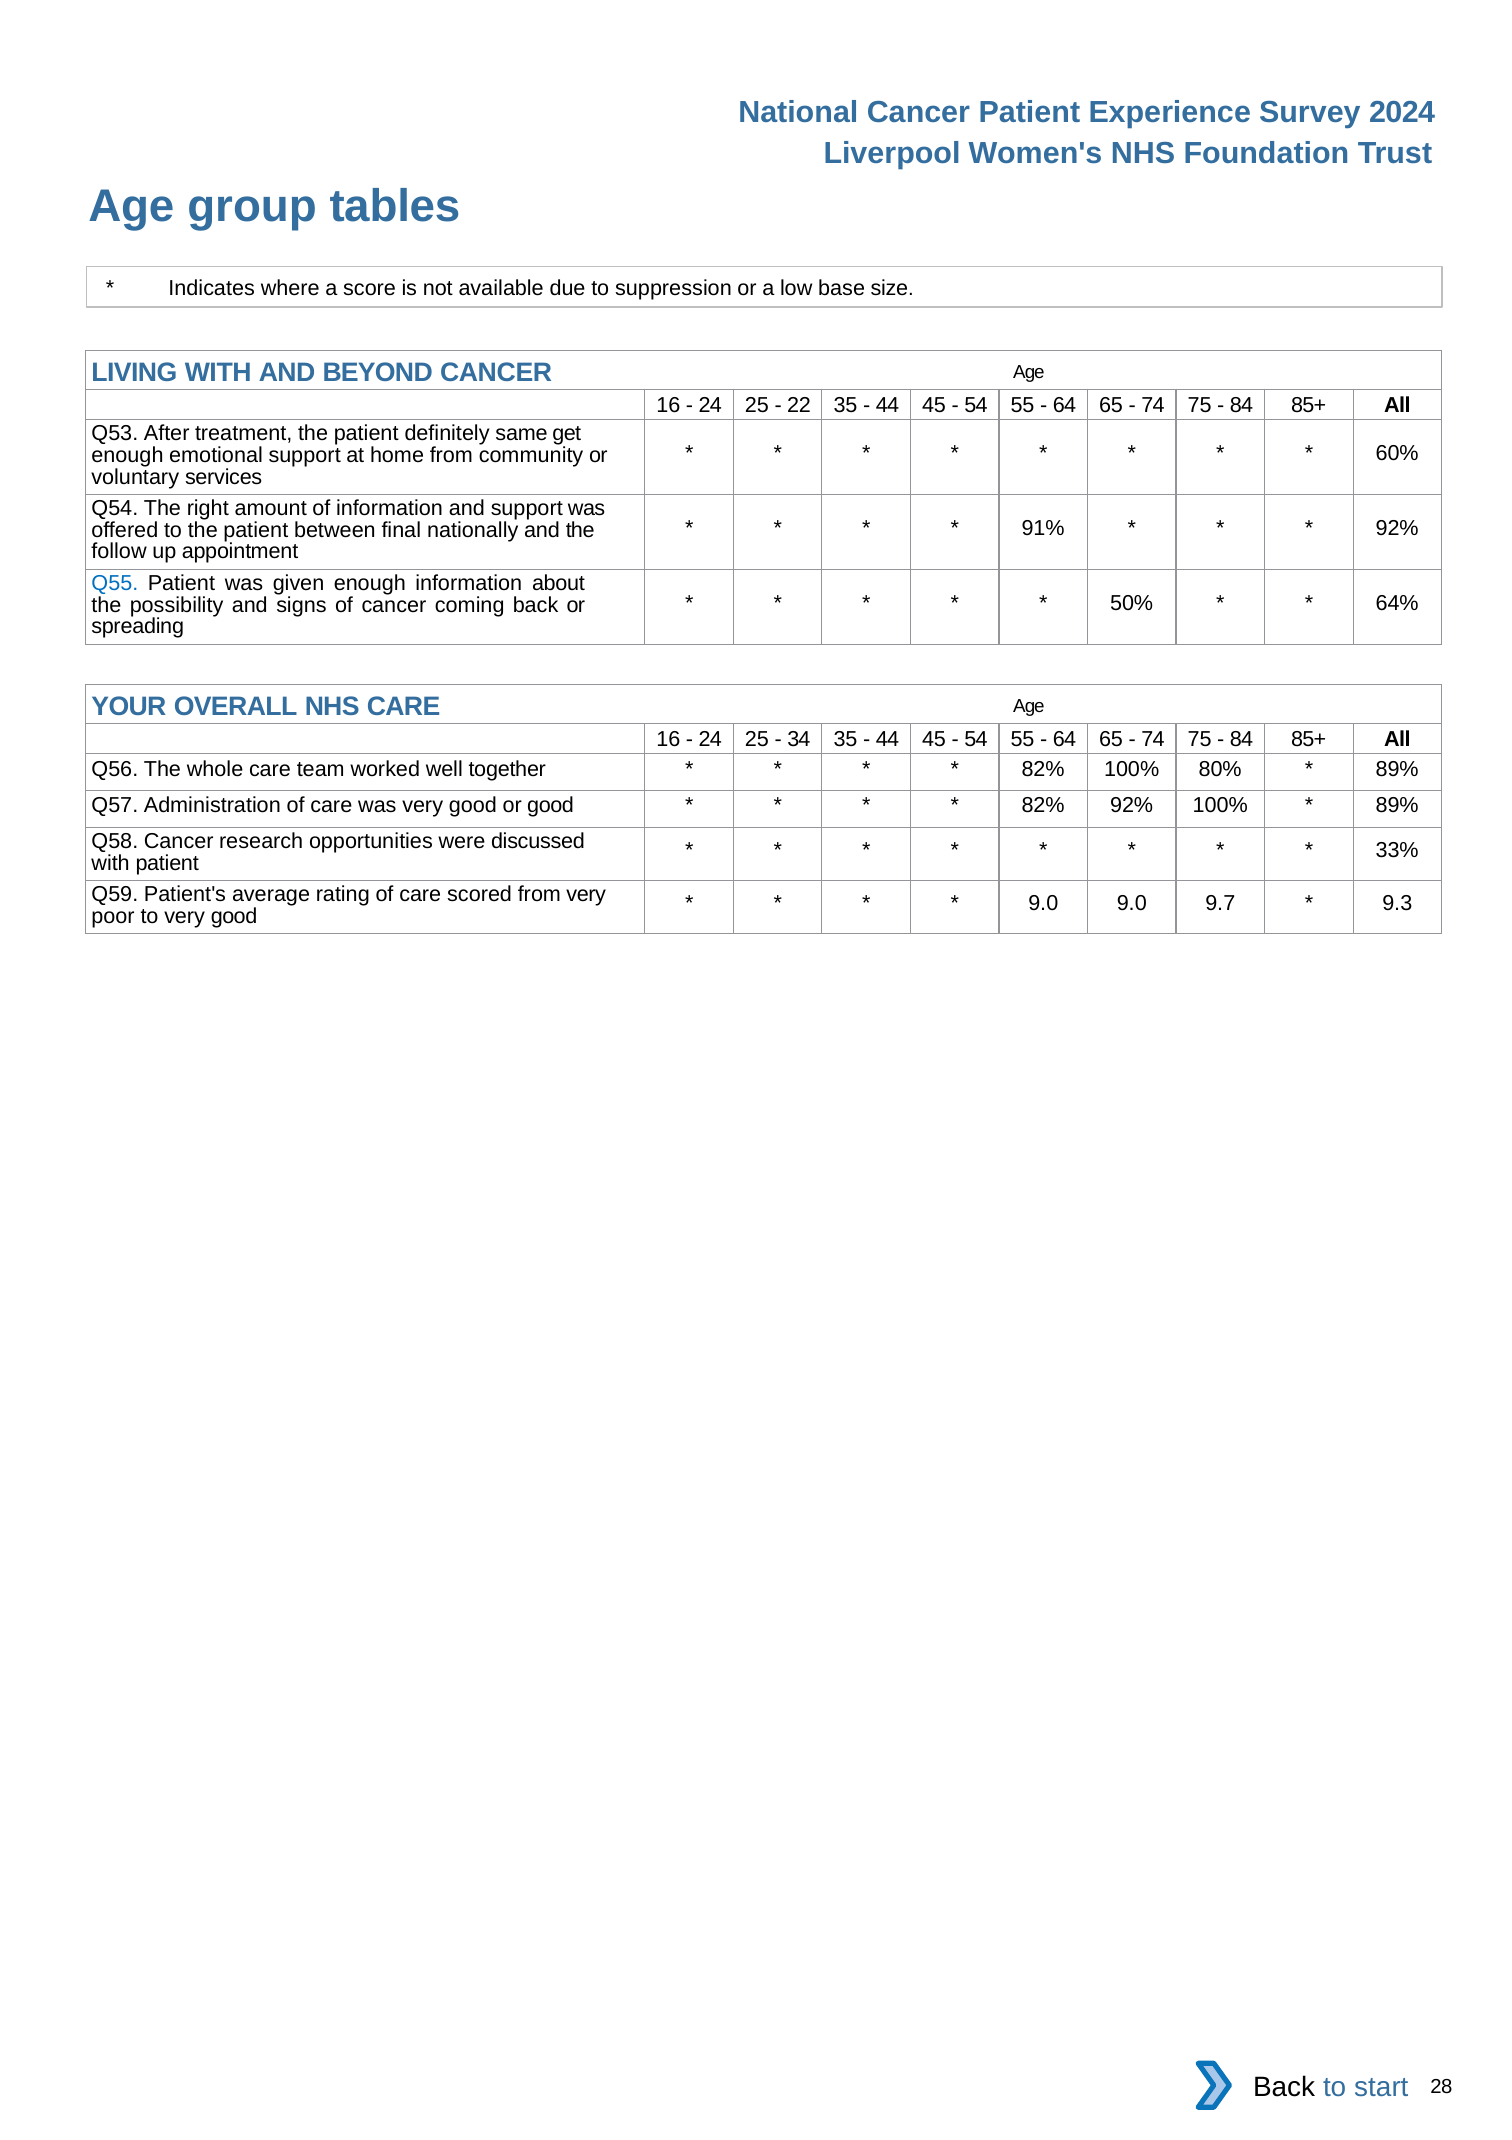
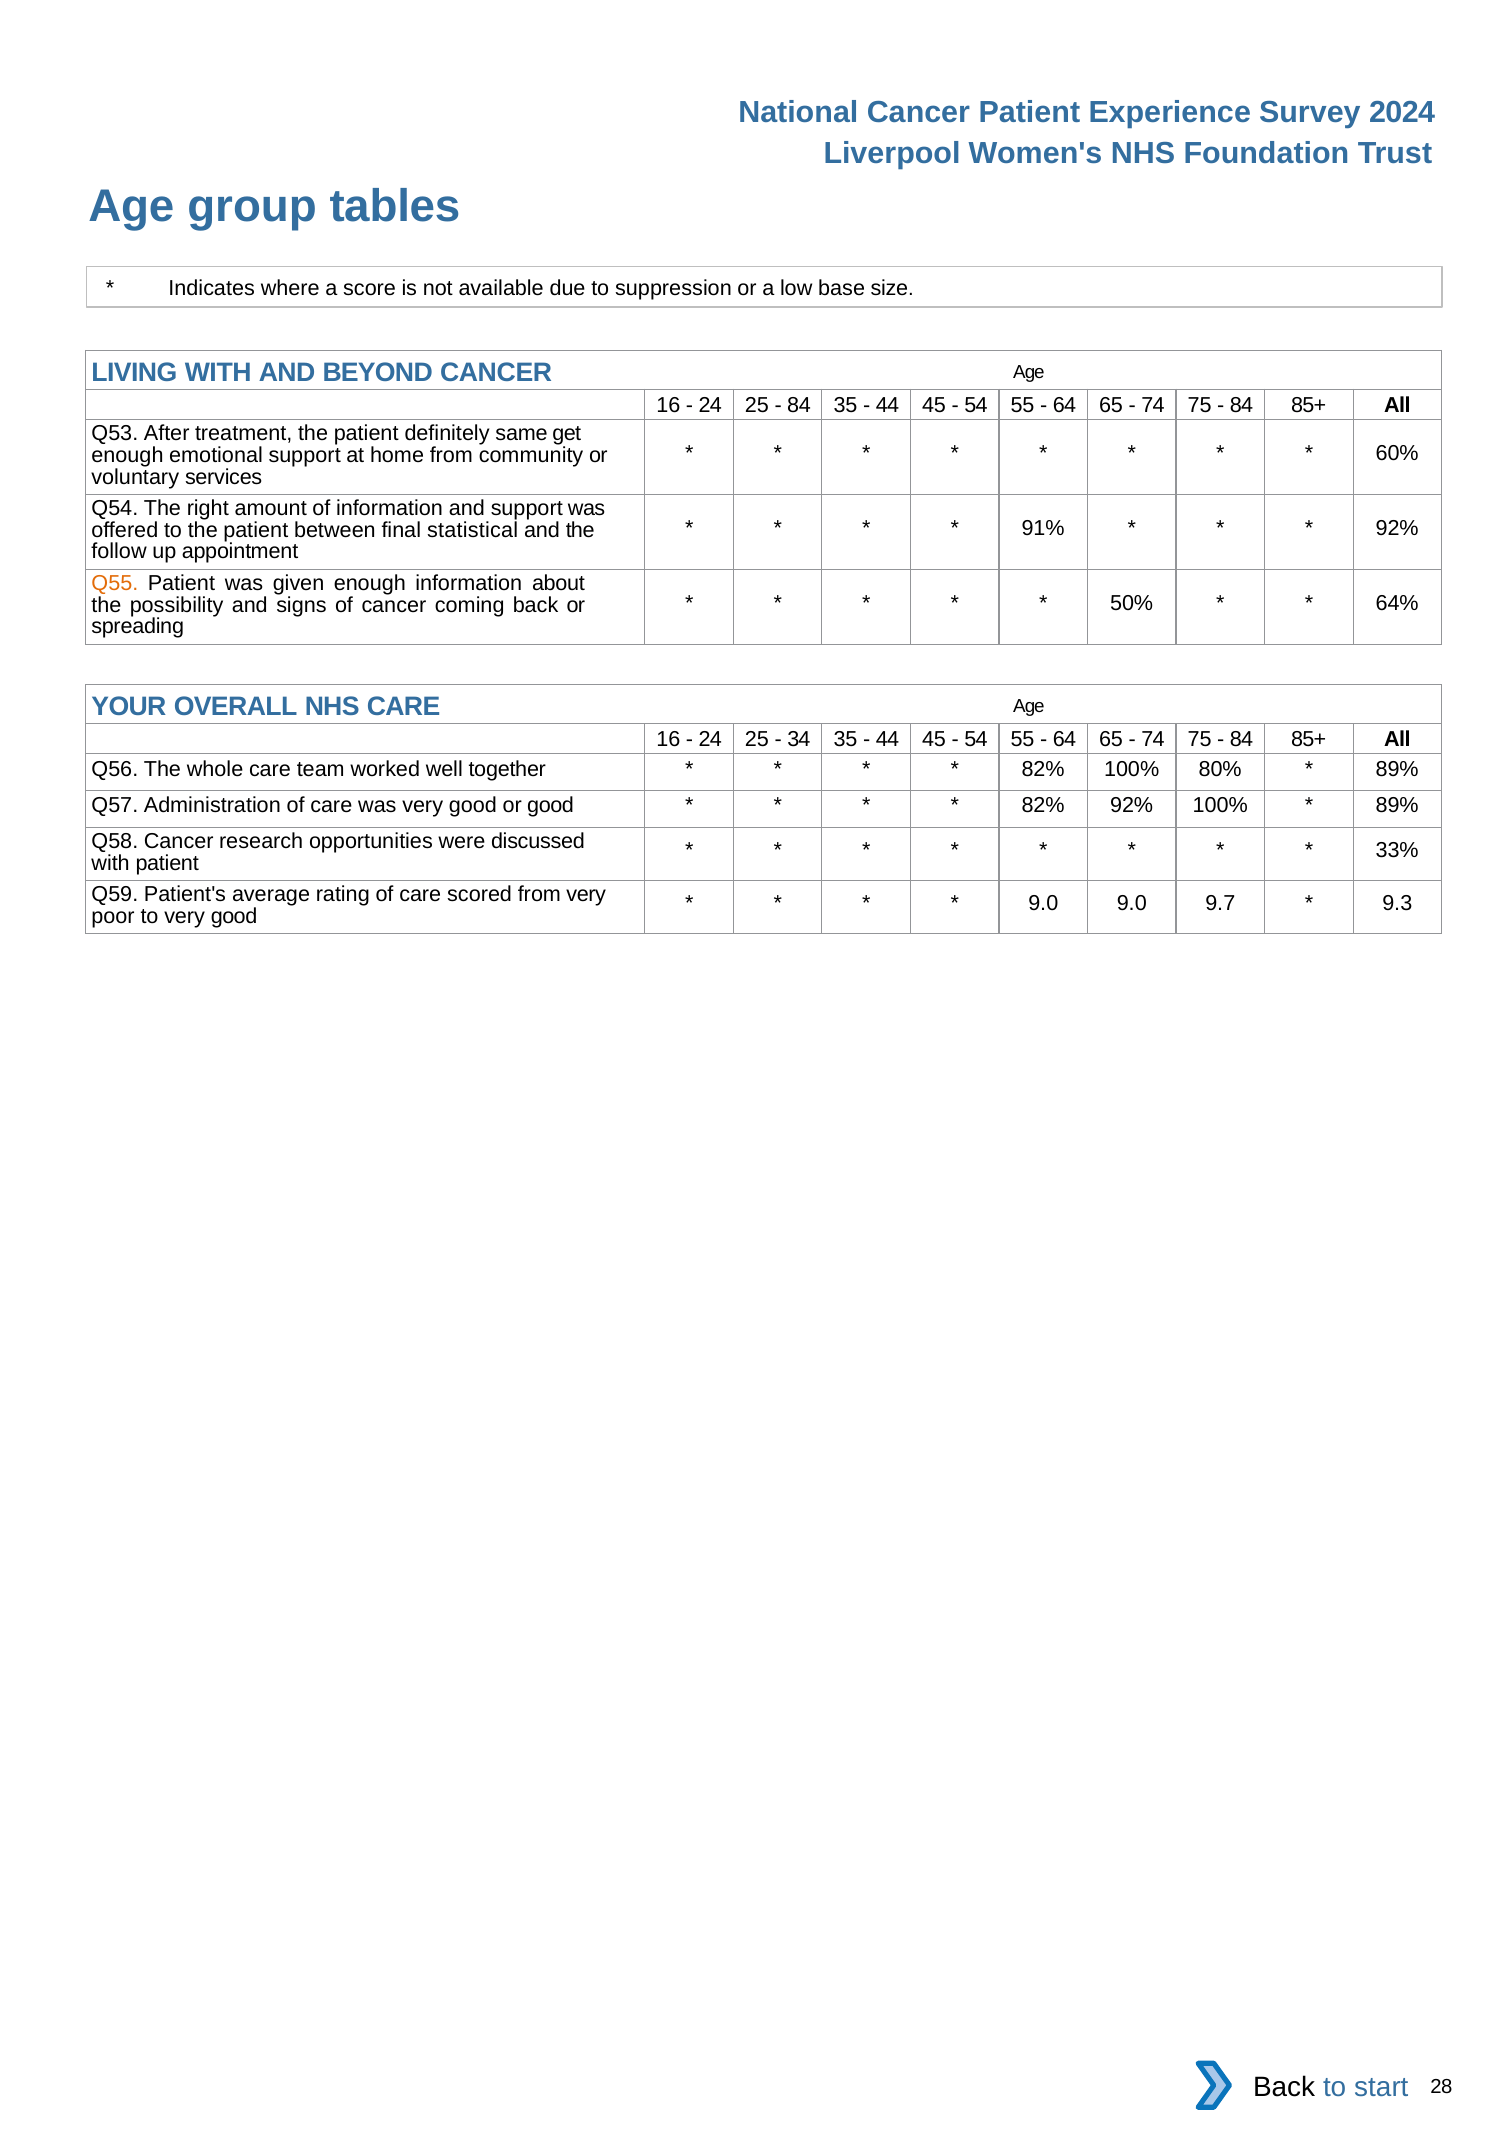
22: 22 -> 84 (799, 405)
nationally: nationally -> statistical (473, 530)
Q55 colour: blue -> orange (115, 583)
